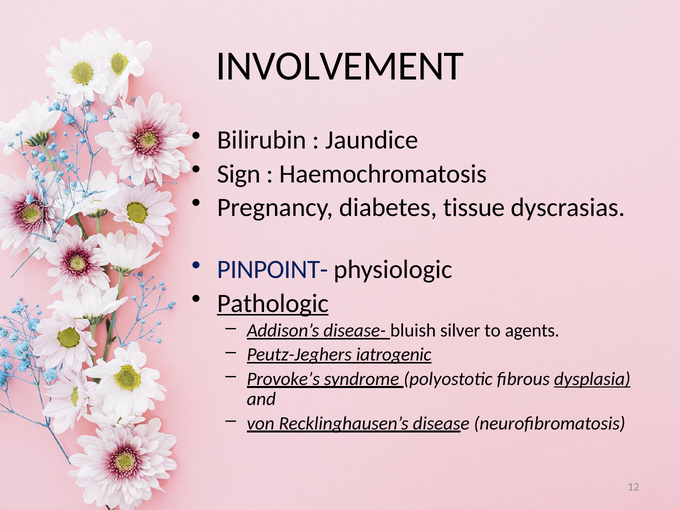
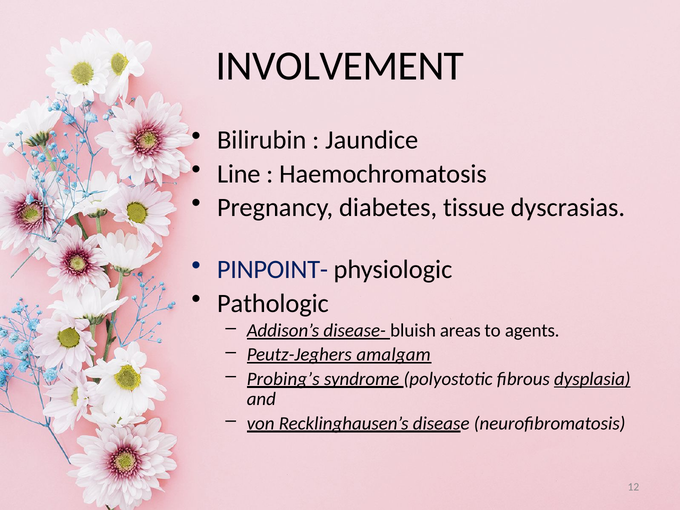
Sign: Sign -> Line (239, 174)
Pathologic underline: present -> none (273, 303)
silver: silver -> areas (460, 331)
iatrogenic: iatrogenic -> amalgam (394, 355)
Provoke’s: Provoke’s -> Probing’s (283, 379)
